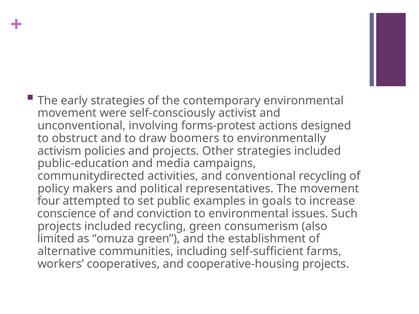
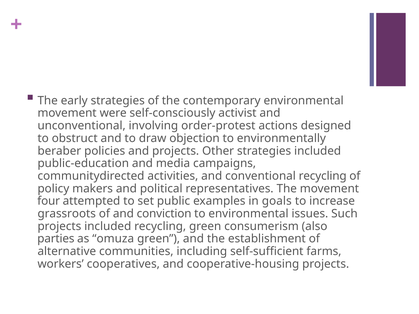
forms-protest: forms-protest -> order-protest (218, 126)
boomers: boomers -> objection (195, 138)
activism: activism -> beraber (59, 151)
conscience: conscience -> grassroots (67, 214)
limited: limited -> parties (56, 239)
